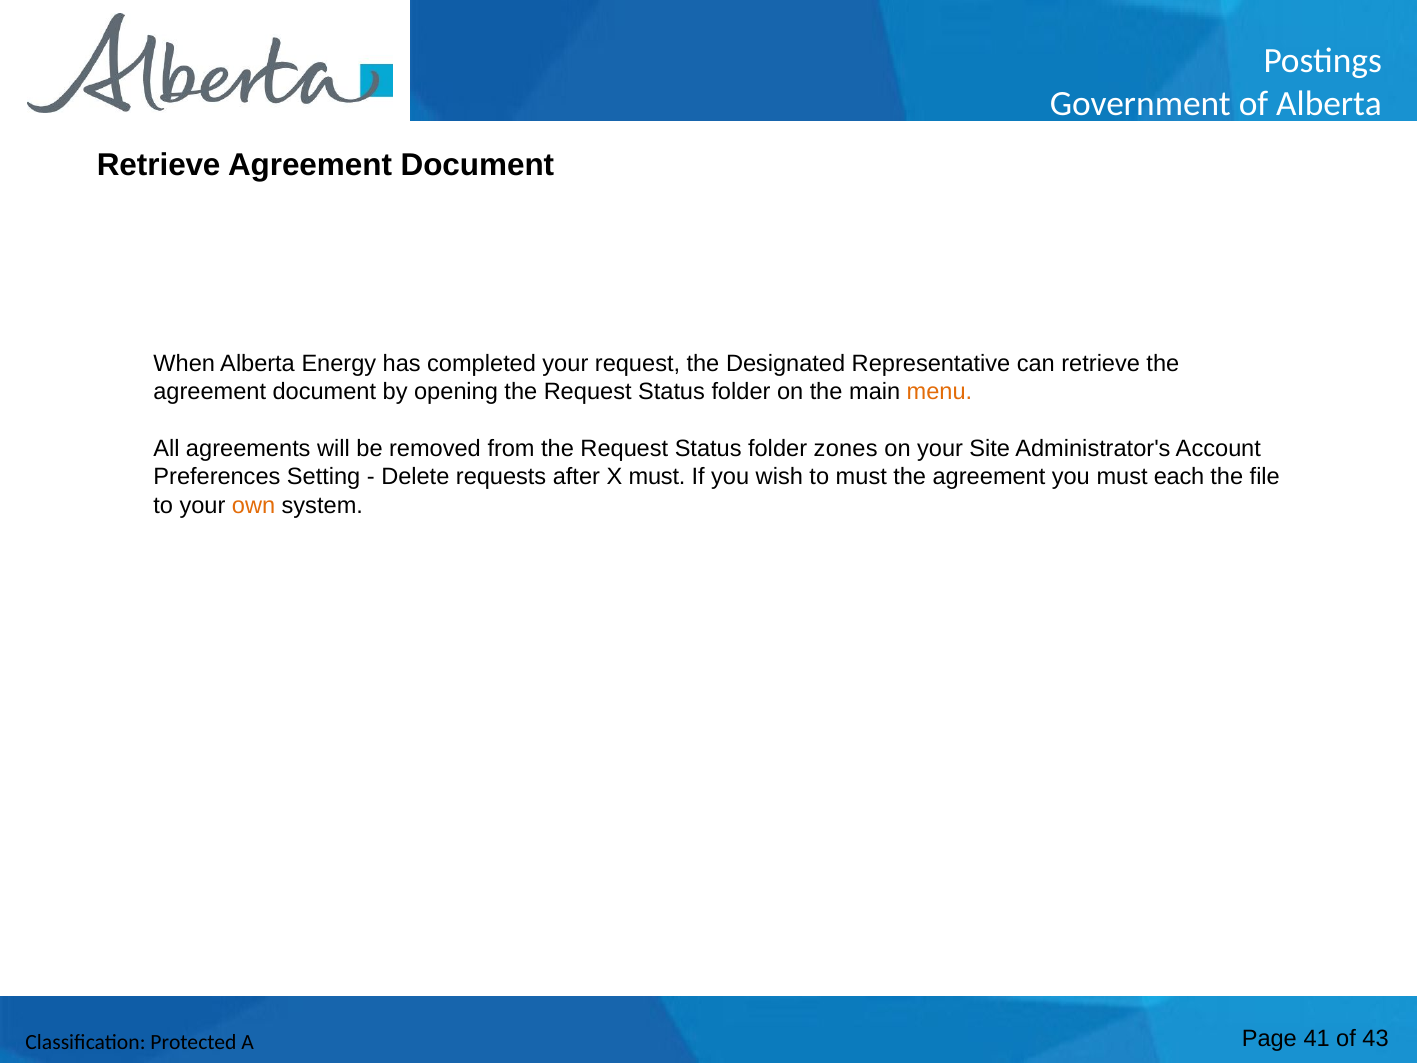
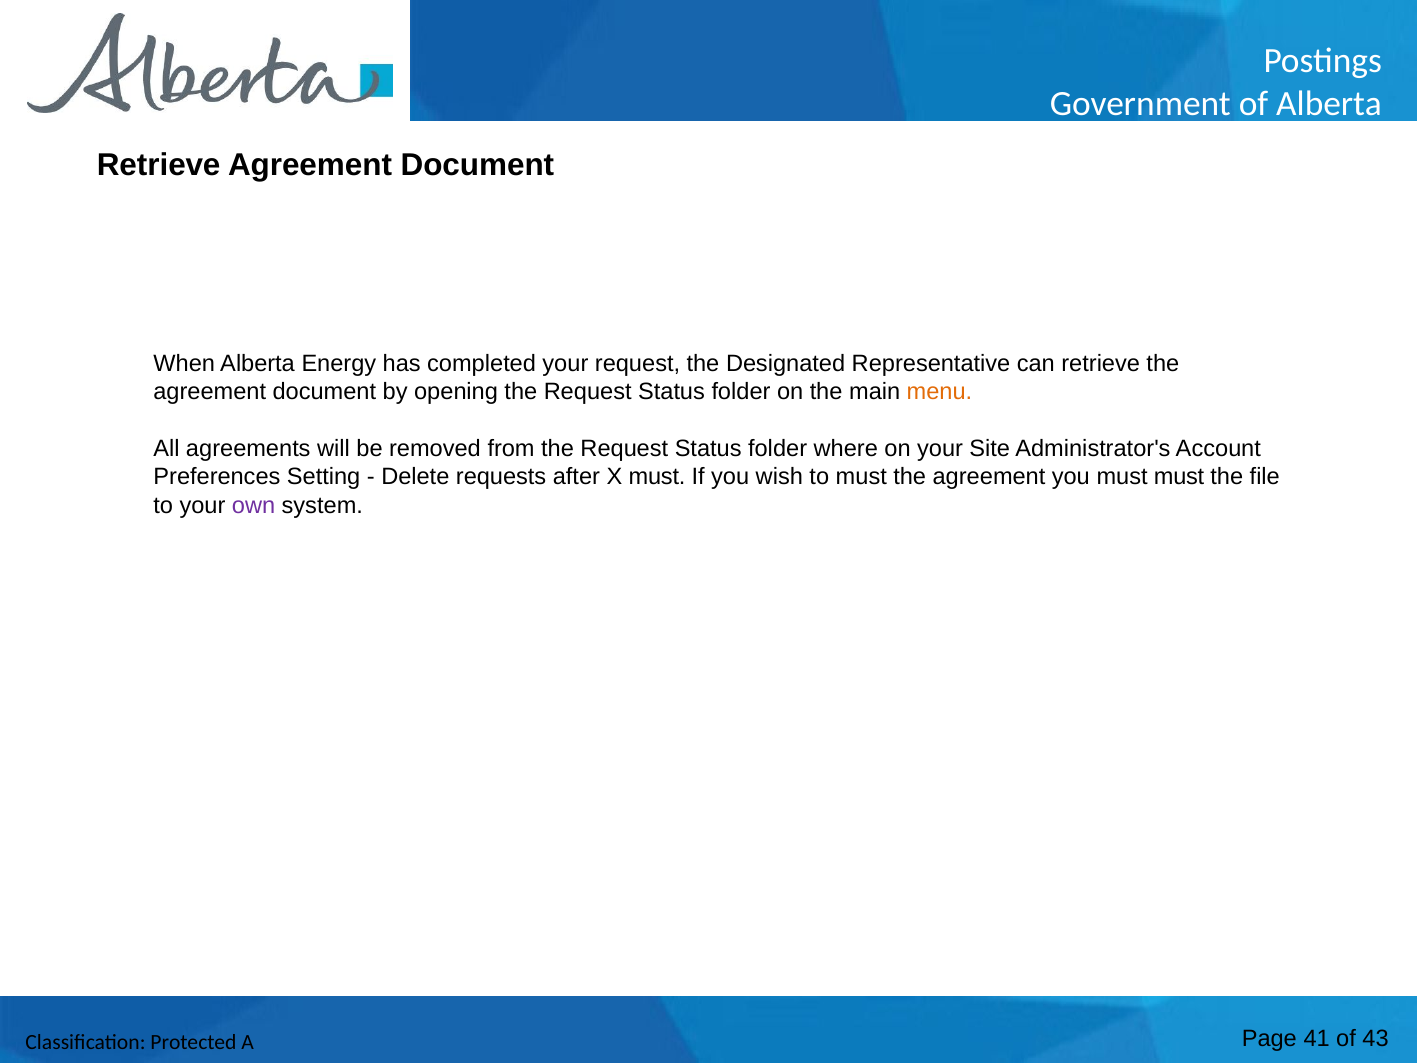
zones: zones -> where (846, 449)
must each: each -> must (1179, 477)
own colour: orange -> purple (254, 505)
